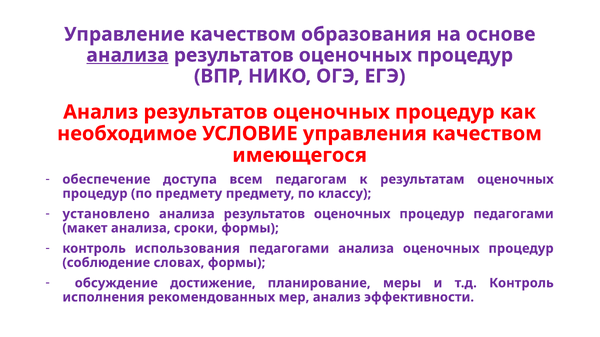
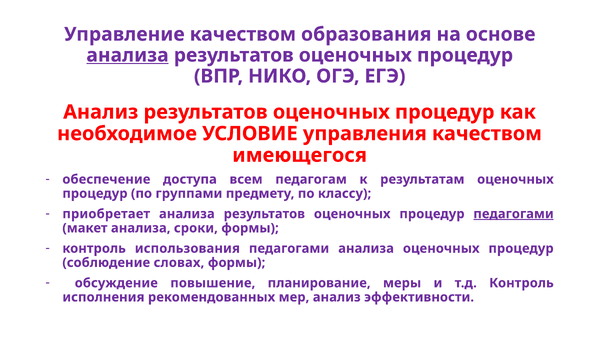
по предмету: предмету -> группами (189, 194)
установлено: установлено -> приобретает (106, 214)
педагогами underline: none -> present (514, 214)
достижение: достижение -> повышение (213, 283)
